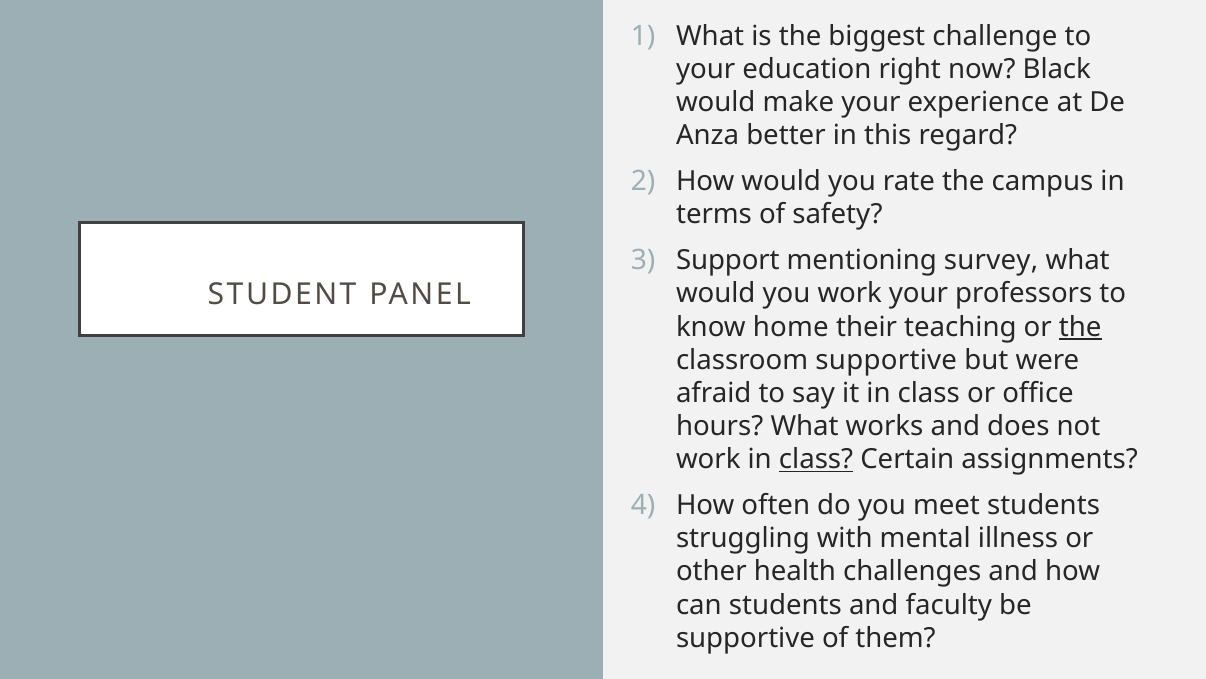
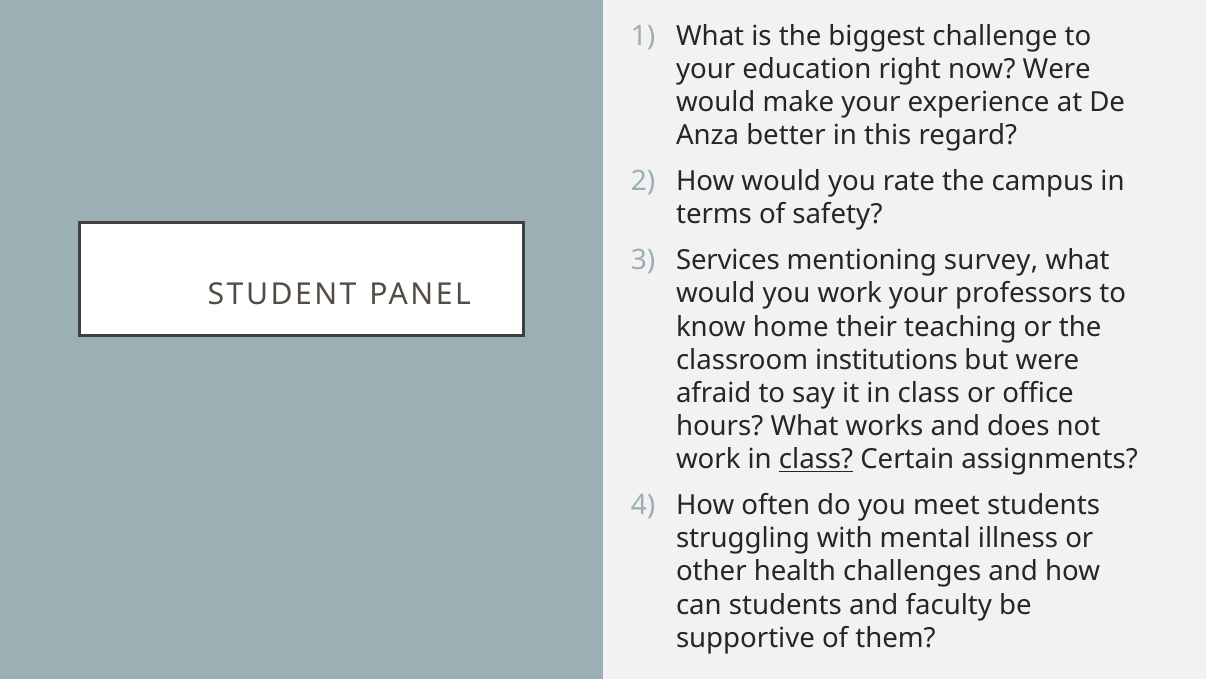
now Black: Black -> Were (1057, 69)
Support: Support -> Services (728, 260)
the underline: present -> none (1080, 327)
classroom supportive: supportive -> institutions (887, 360)
